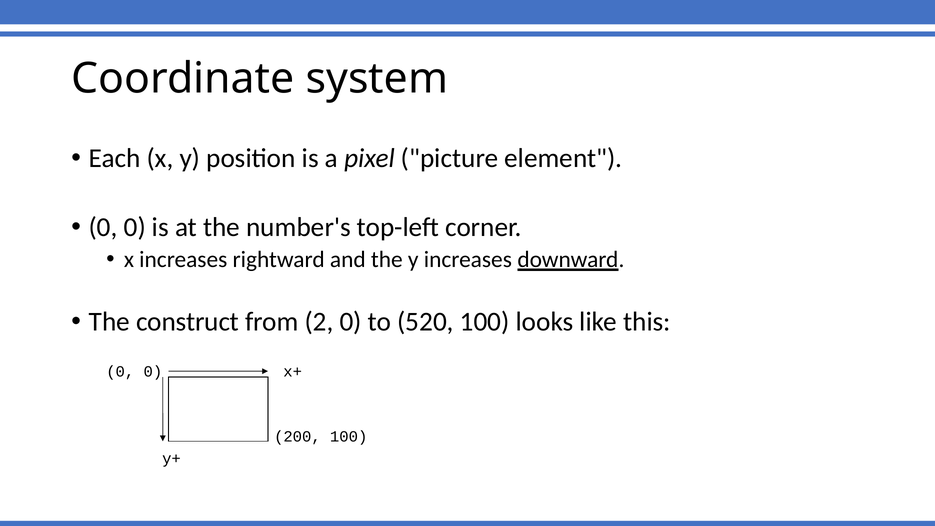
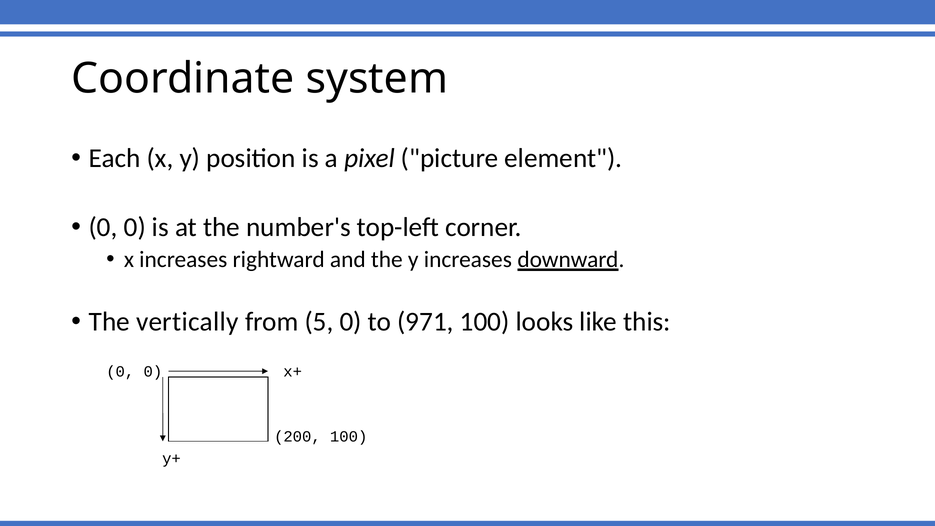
construct: construct -> vertically (187, 322)
2: 2 -> 5 (319, 322)
520: 520 -> 971 (425, 322)
